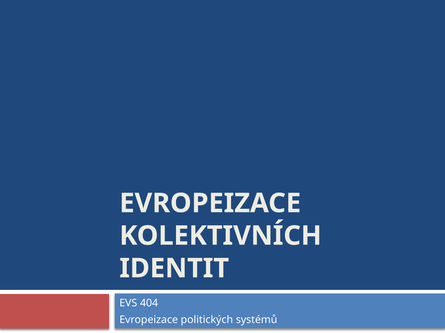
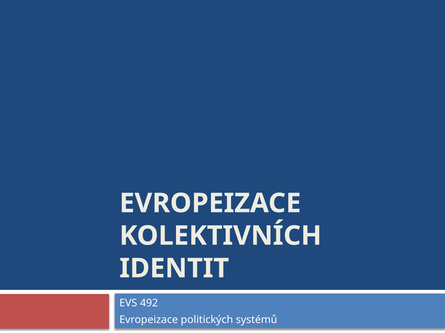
404: 404 -> 492 (149, 304)
